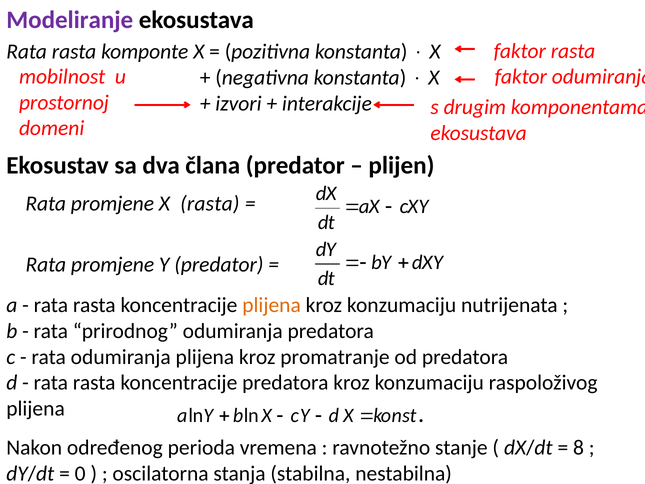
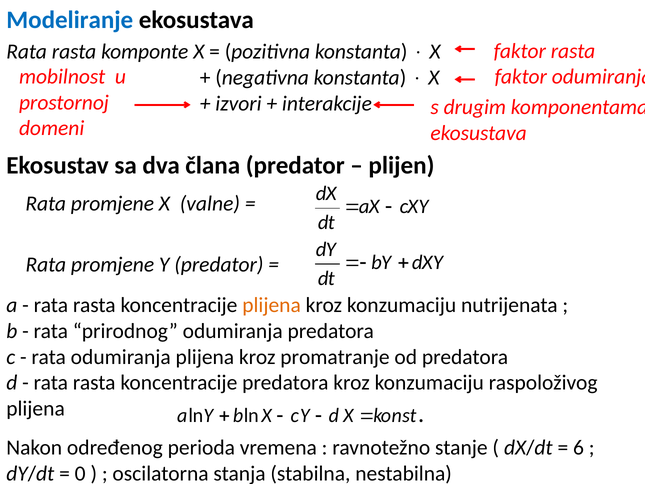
Modeliranje colour: purple -> blue (70, 20)
X rasta: rasta -> valne (210, 204)
8: 8 -> 6 (579, 447)
